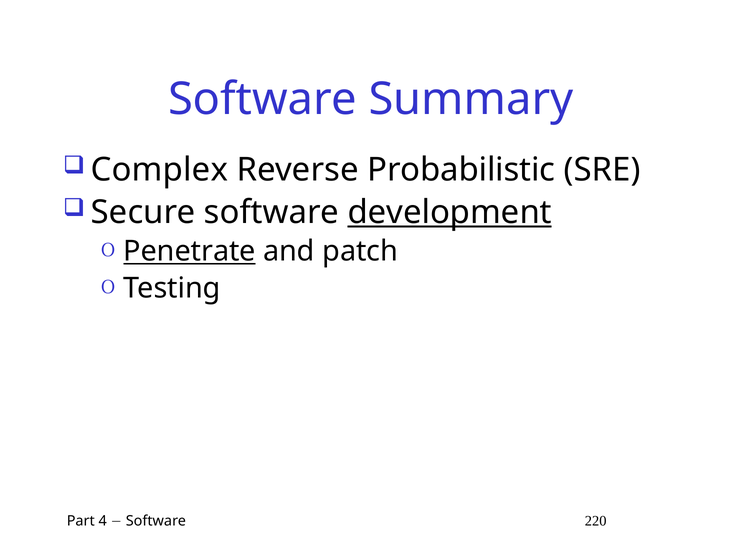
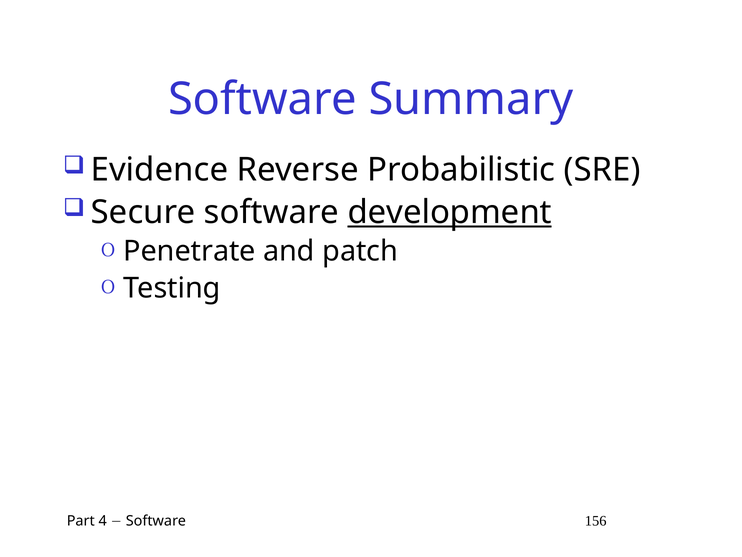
Complex: Complex -> Evidence (160, 170)
Penetrate underline: present -> none (190, 251)
220: 220 -> 156 (596, 520)
